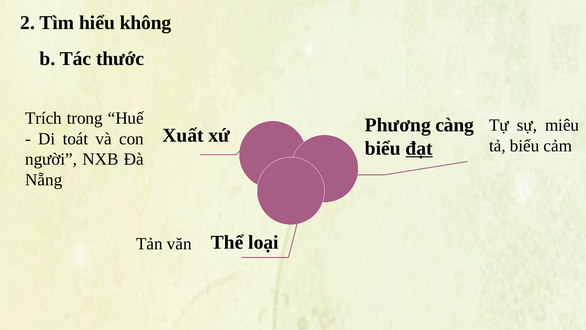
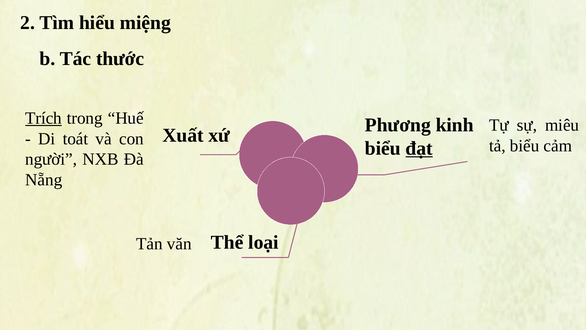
không: không -> miệng (145, 23)
Trích underline: none -> present (43, 118)
càng: càng -> kinh (455, 125)
